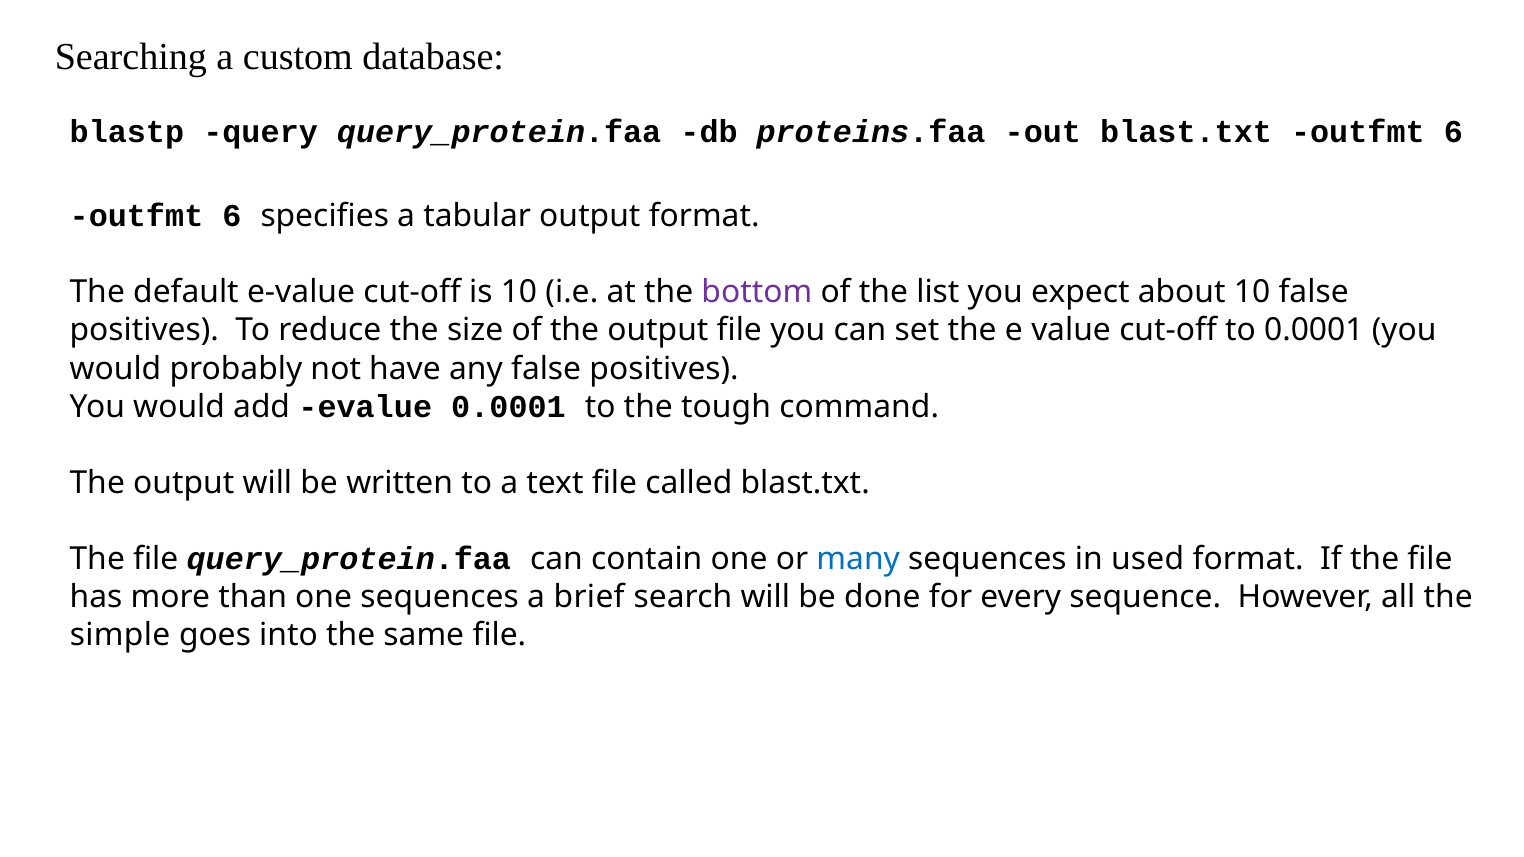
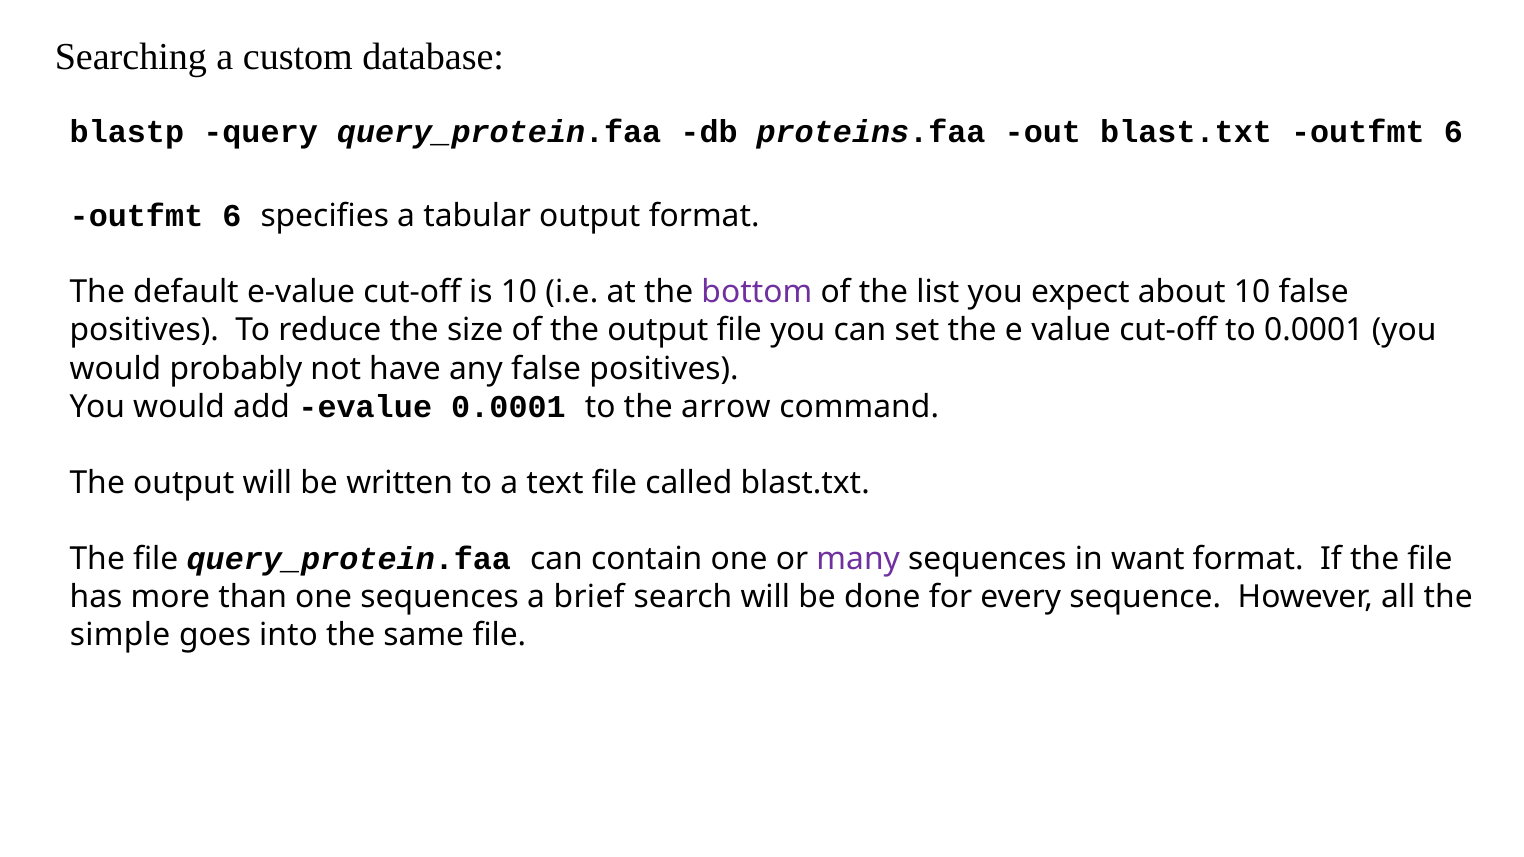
tough: tough -> arrow (726, 407)
many colour: blue -> purple (858, 559)
used: used -> want (1148, 559)
